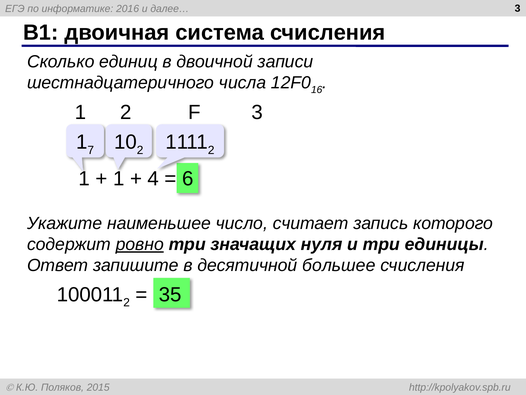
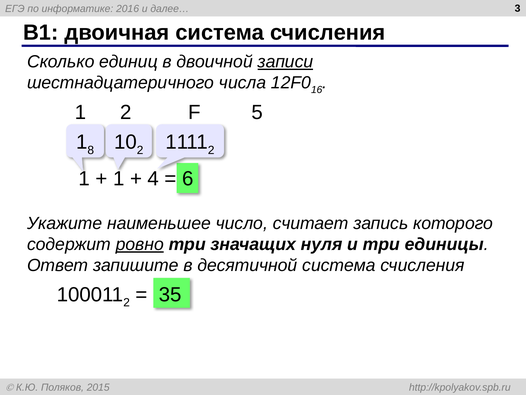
записи underline: none -> present (285, 62)
F 3: 3 -> 5 (257, 112)
7: 7 -> 8 (91, 150)
десятичной большее: большее -> система (339, 265)
